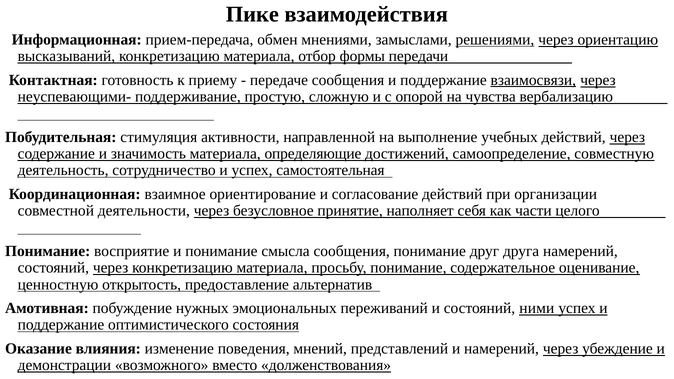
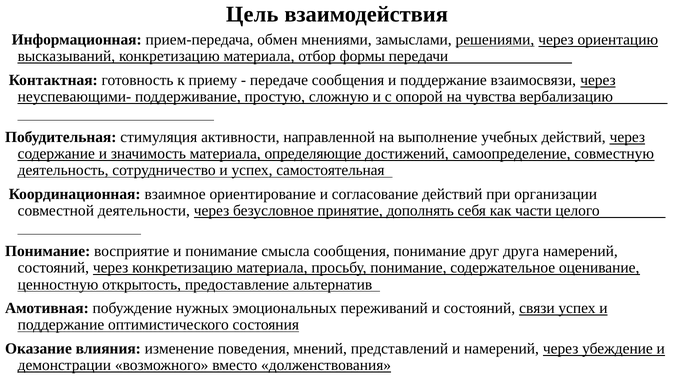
Пике: Пике -> Цель (252, 15)
взаимосвязи underline: present -> none (533, 80)
наполняет: наполняет -> дополнять (420, 211)
ними: ними -> связи (537, 308)
